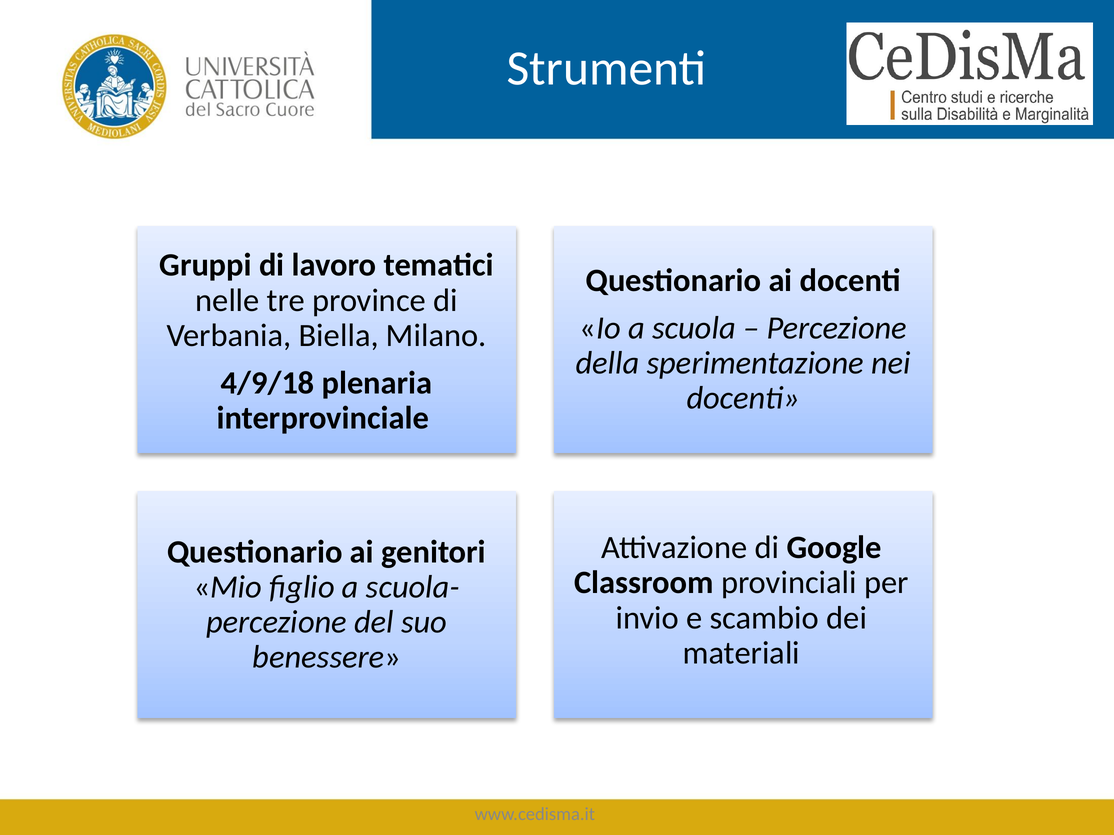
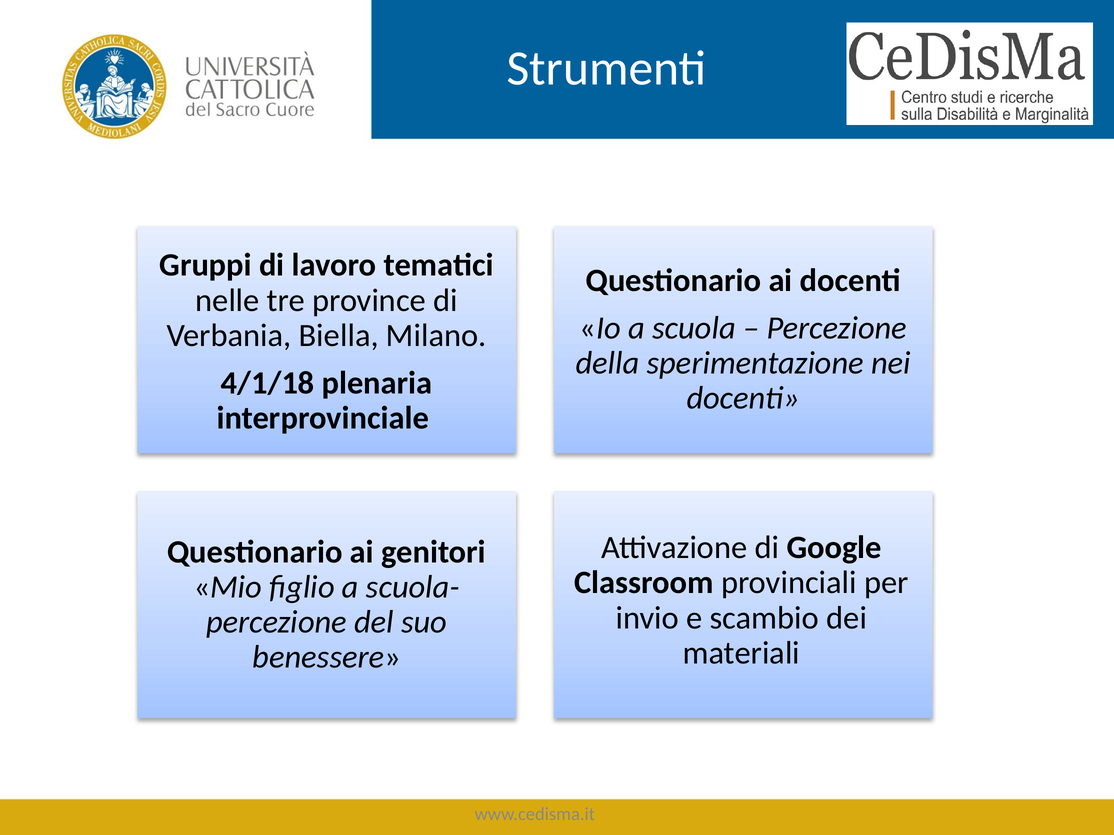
4/9/18: 4/9/18 -> 4/1/18 (268, 383)
